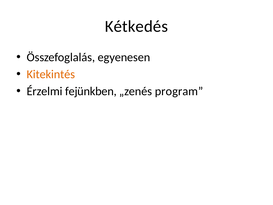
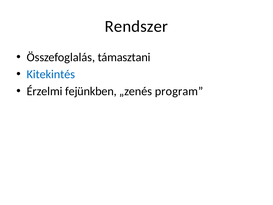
Kétkedés: Kétkedés -> Rendszer (136, 26)
egyenesen: egyenesen -> támasztani (124, 57)
Kitekintés colour: orange -> blue (51, 74)
